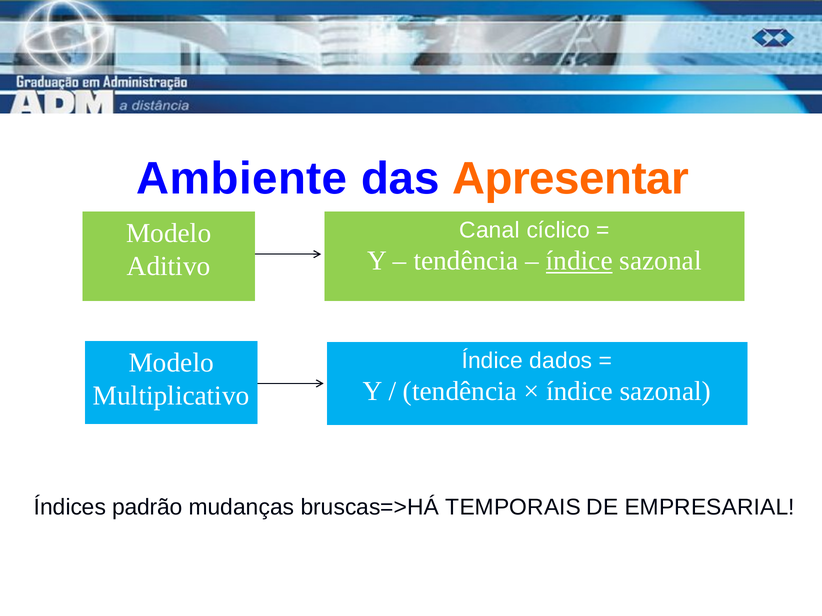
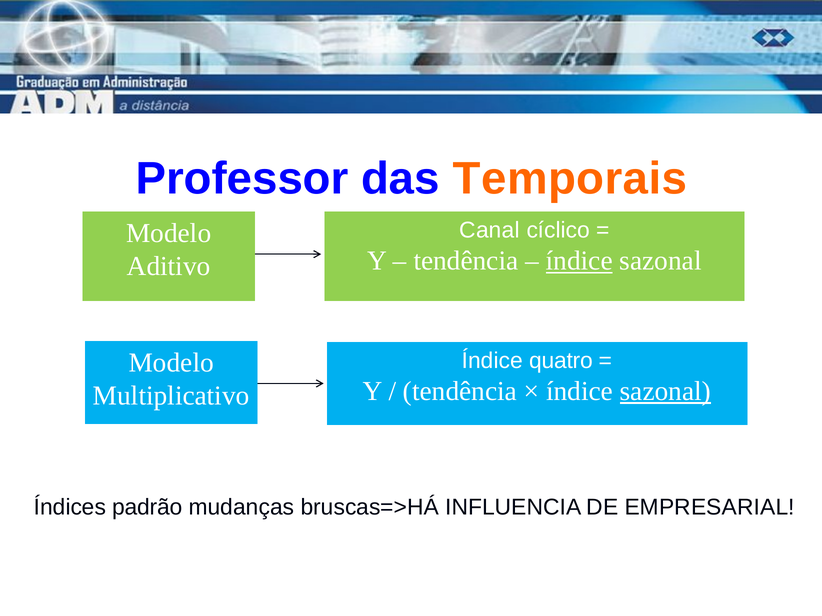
Ambiente: Ambiente -> Professor (242, 179)
Apresentar: Apresentar -> Temporais (570, 179)
dados: dados -> quatro (561, 361)
sazonal underline: none -> present (665, 392)
TEMPORAIS: TEMPORAIS -> INFLUENCIA (513, 507)
